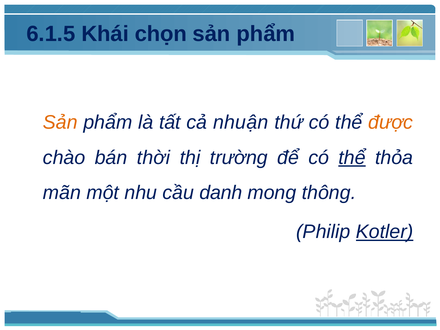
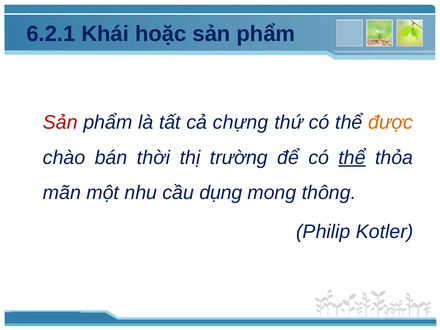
6.1.5: 6.1.5 -> 6.2.1 (51, 34)
chọn: chọn -> hoặc (161, 34)
Sản colour: orange -> red (60, 122)
nhuận: nhuận -> chựng (241, 122)
danh: danh -> dụng (221, 193)
Kotler underline: present -> none (385, 232)
